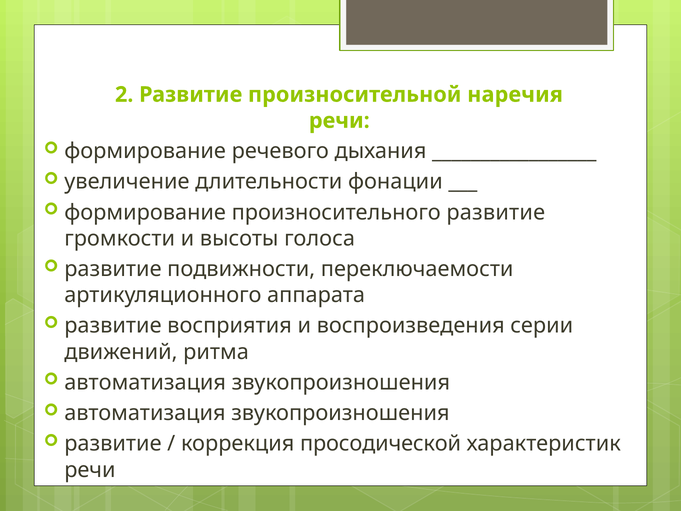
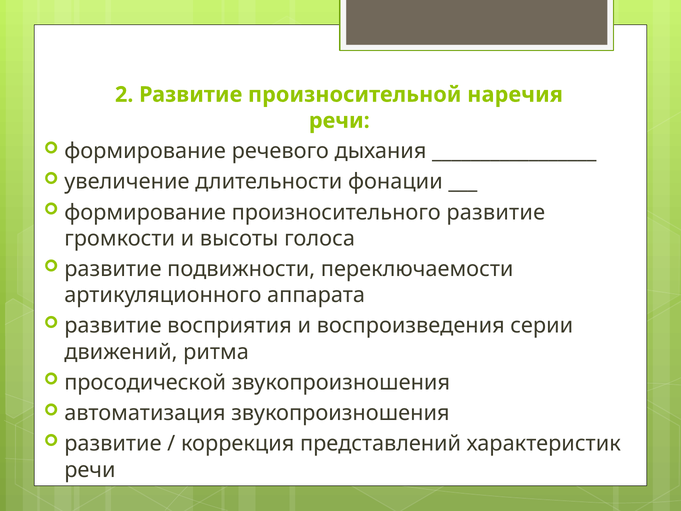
автоматизация: автоматизация -> просодической (145, 382)
просодической: просодической -> представлений (381, 444)
